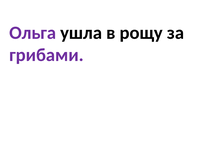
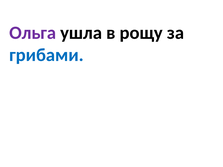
грибами colour: purple -> blue (46, 55)
